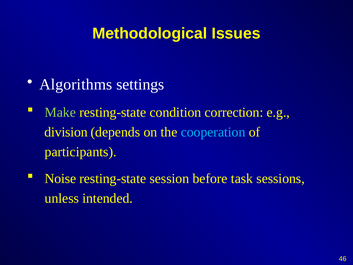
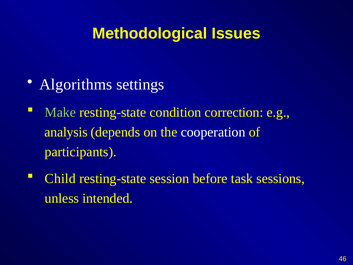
division: division -> analysis (66, 132)
cooperation colour: light blue -> white (213, 132)
Noise: Noise -> Child (60, 178)
